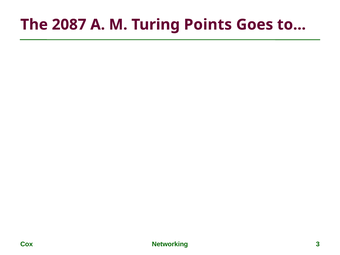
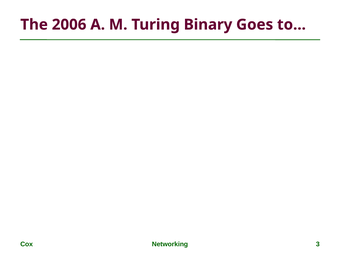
2087: 2087 -> 2006 (69, 25)
Points: Points -> Binary (208, 25)
